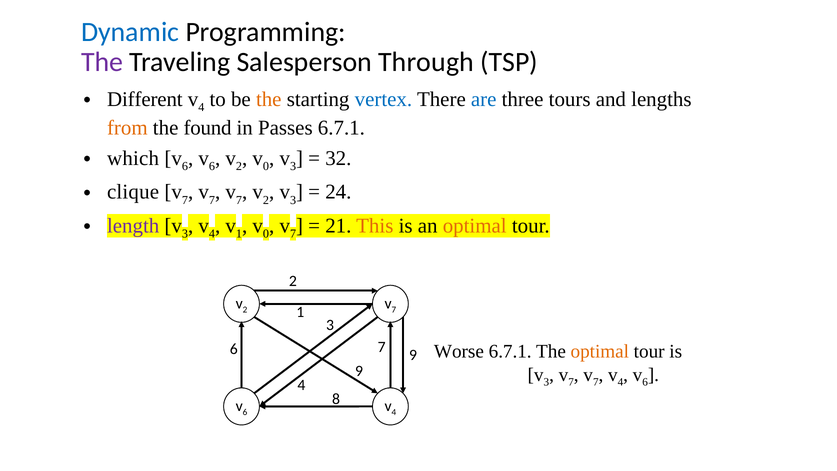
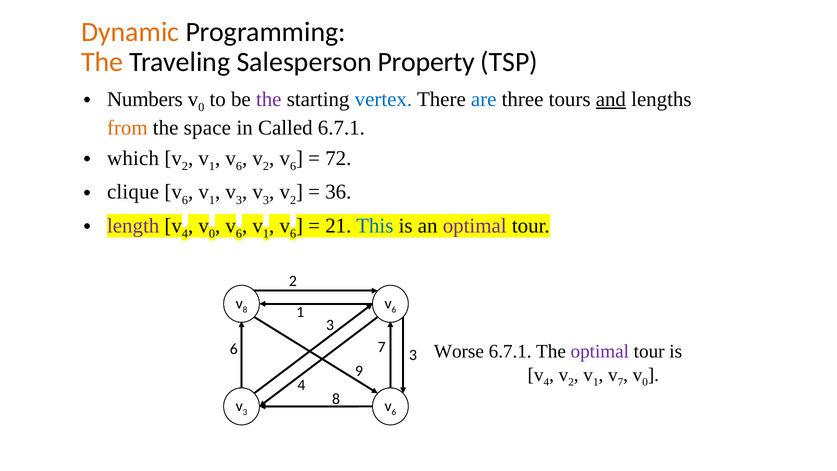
Dynamic colour: blue -> orange (130, 32)
The colour: purple -> orange (102, 62)
Through: Through -> Property (426, 62)
Different: Different -> Numbers (145, 99)
4: 4 -> 0 (201, 107)
the colour: orange -> purple (269, 99)
and underline: none -> present (611, 99)
found: found -> space (207, 128)
Passes: Passes -> Called (285, 128)
6: 6 -> 2 (185, 166)
6: 6 -> 1 (212, 166)
2: 2 -> 6 (239, 166)
0: 0 -> 2 (266, 166)
3: 3 -> 6 (293, 166)
32: 32 -> 72 (338, 158)
7: 7 -> 6 (185, 200)
7: 7 -> 1 (212, 200)
7: 7 -> 3 (239, 200)
2: 2 -> 3 (266, 200)
3: 3 -> 2 (293, 200)
24: 24 -> 36 (338, 192)
3: 3 -> 4 (185, 234)
4: 4 -> 0 (212, 234)
1: 1 -> 6 (239, 234)
0: 0 -> 1 (266, 234)
7: 7 -> 6 (293, 234)
This colour: orange -> blue (375, 226)
optimal colour: orange -> purple (475, 226)
2: 2 -> 8 (245, 310)
7: 7 -> 6 (394, 310)
7 9: 9 -> 3 (413, 355)
optimal colour: orange -> purple (600, 351)
3: 3 -> 4 (546, 382)
7: 7 -> 2 (571, 382)
7: 7 -> 1 (596, 382)
4: 4 -> 7 (620, 382)
6: 6 -> 0 (645, 382)
6: 6 -> 3 (245, 412)
4: 4 -> 6 (394, 412)
